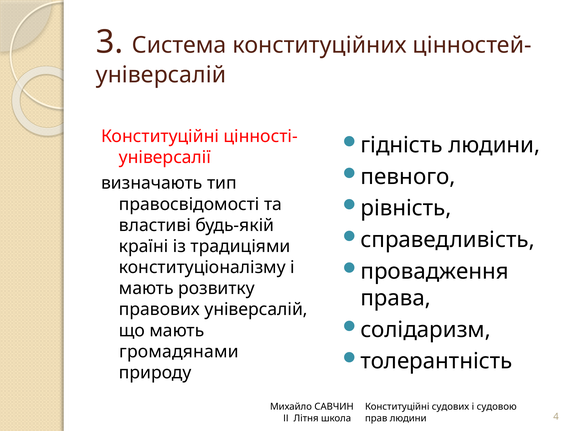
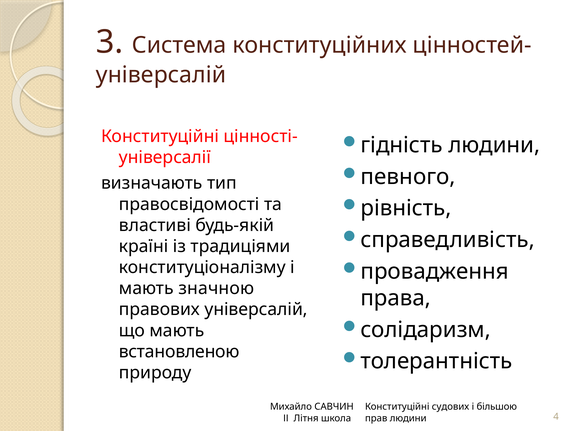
розвитку: розвитку -> значною (216, 289)
громадянами: громадянами -> встановленою (179, 352)
судовою: судовою -> більшою (497, 407)
